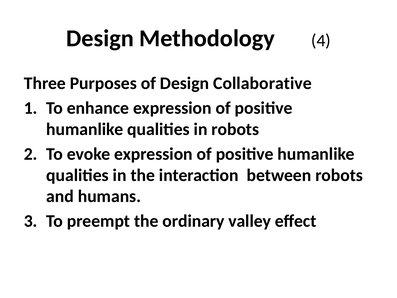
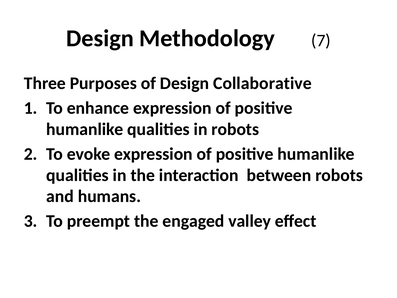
4: 4 -> 7 (321, 41)
ordinary: ordinary -> engaged (193, 221)
